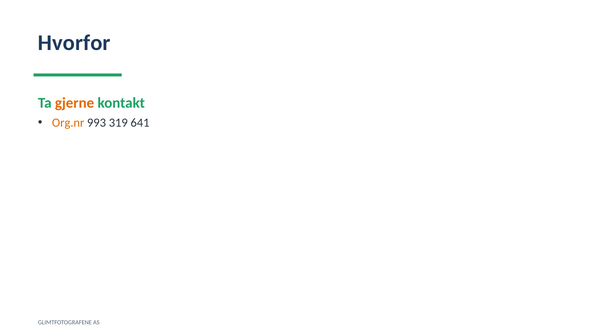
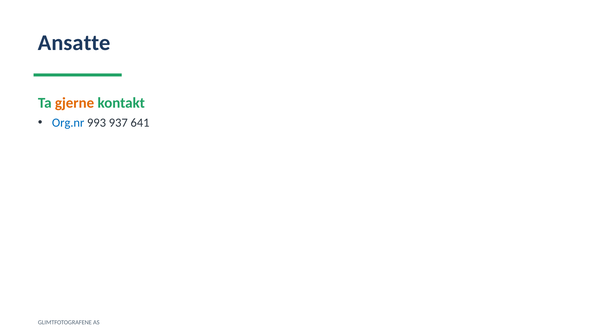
Hvorfor: Hvorfor -> Ansatte (74, 43)
Org.nr colour: orange -> blue (68, 123)
319: 319 -> 937 (118, 123)
